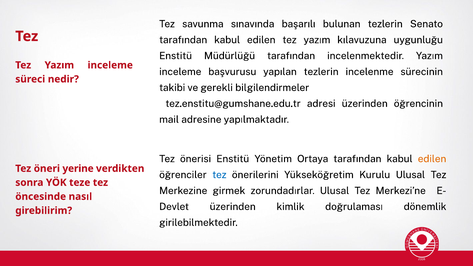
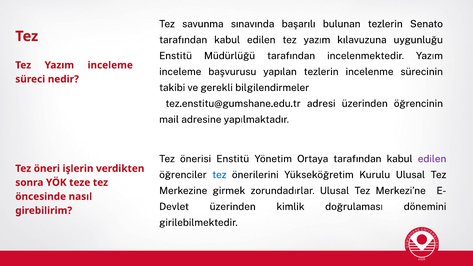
edilen colour: orange -> purple (432, 159)
yerine: yerine -> işlerin (78, 169)
dönemlik: dönemlik -> dönemini (425, 207)
